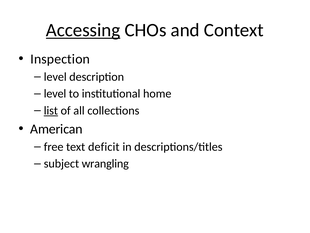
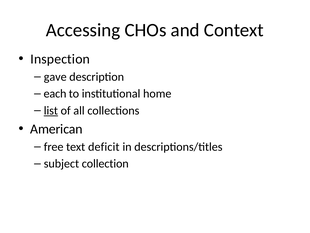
Accessing underline: present -> none (83, 30)
level: level -> gave (55, 77)
level: level -> each (55, 93)
wrangling: wrangling -> collection (105, 163)
